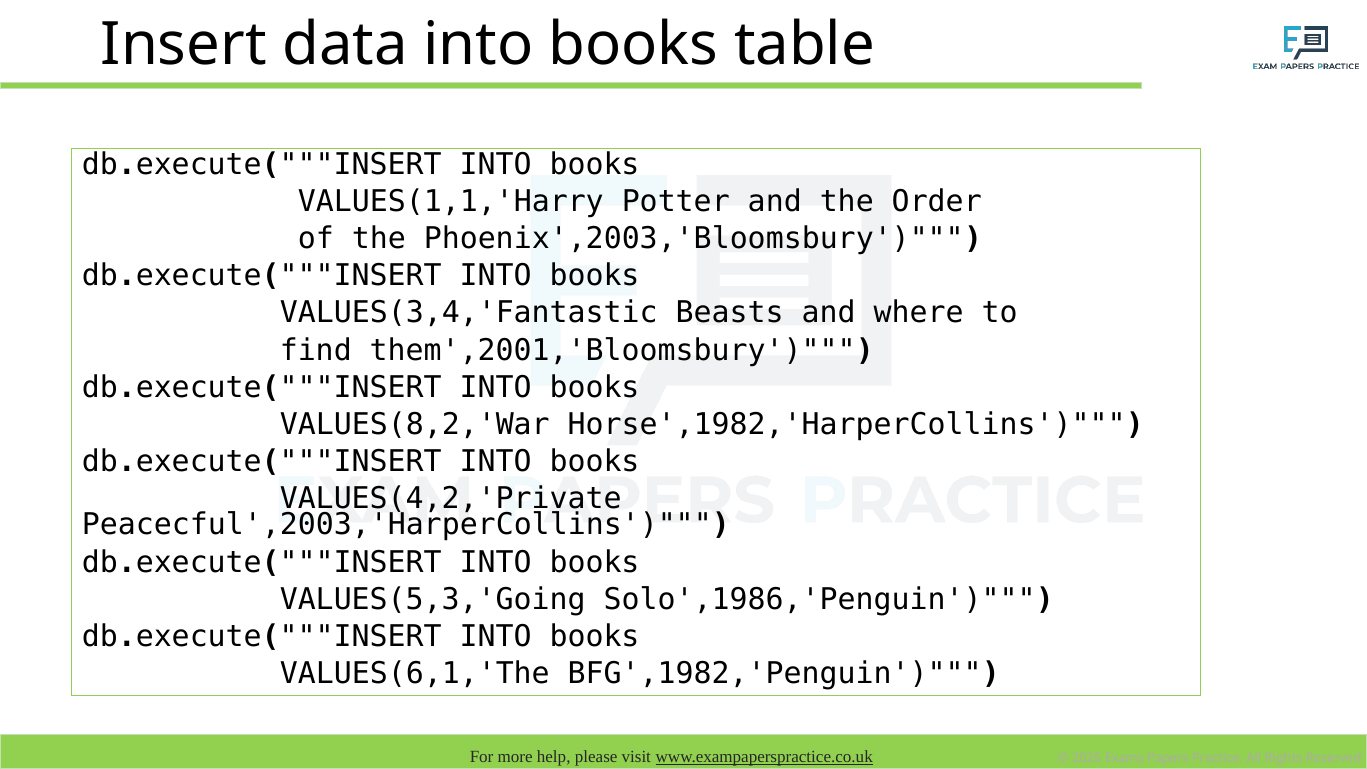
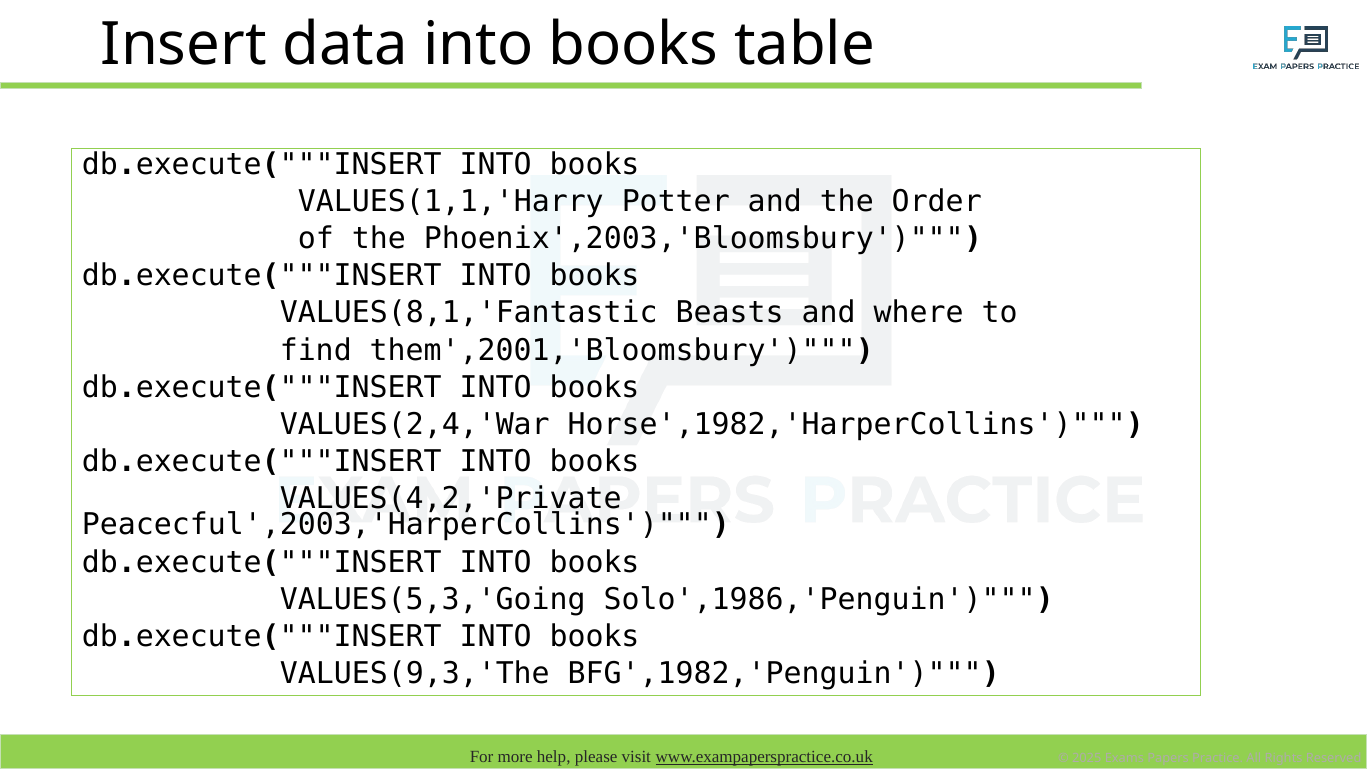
VALUES(3,4,'Fantastic: VALUES(3,4,'Fantastic -> VALUES(8,1,'Fantastic (469, 313)
VALUES(8,2,'War: VALUES(8,2,'War -> VALUES(2,4,'War (415, 425)
VALUES(6,1,'The: VALUES(6,1,'The -> VALUES(9,3,'The (415, 674)
